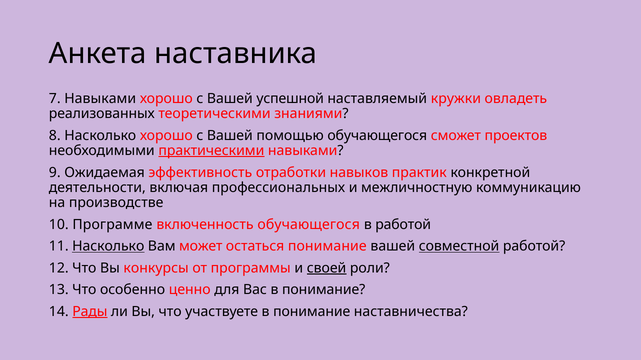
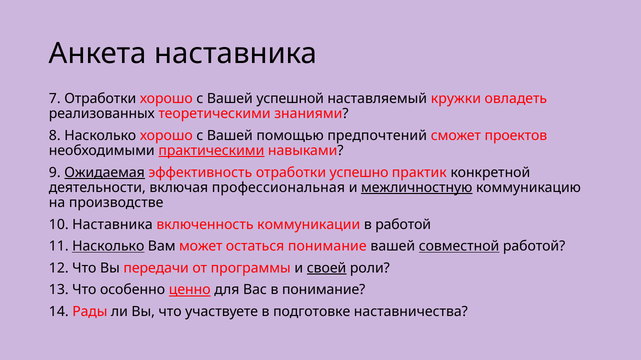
7 Навыками: Навыками -> Отработки (100, 99)
помощью обучающегося: обучающегося -> предпочтений (377, 136)
Ожидаемая underline: none -> present (105, 173)
навыков: навыков -> успешно (359, 173)
профессиональных: профессиональных -> профессиональная (278, 188)
межличностную underline: none -> present (417, 188)
10 Программе: Программе -> Наставника (112, 225)
включенность обучающегося: обучающегося -> коммуникации (309, 225)
конкурсы: конкурсы -> передачи (156, 268)
ценно underline: none -> present (190, 290)
Рады underline: present -> none (90, 312)
участвуете в понимание: понимание -> подготовке (312, 312)
